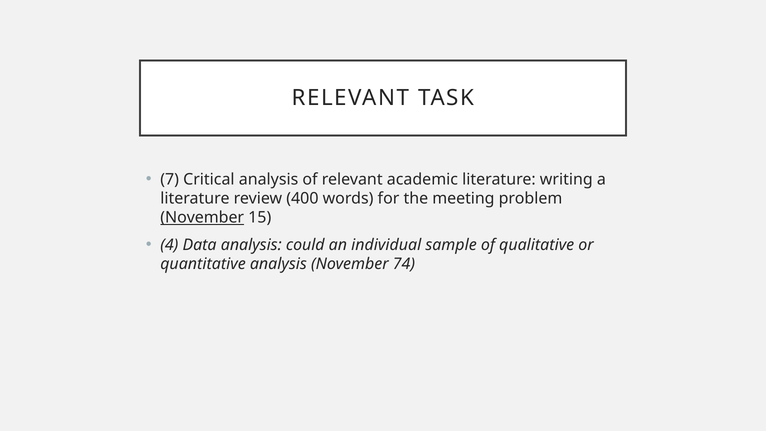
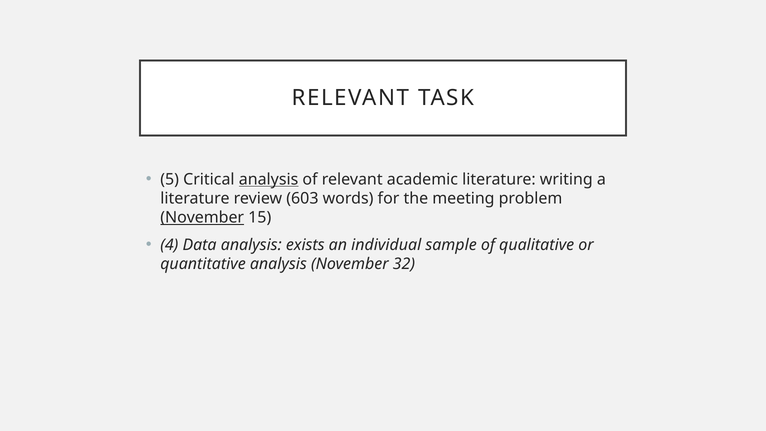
7: 7 -> 5 (170, 179)
analysis underline: none -> present (269, 179)
400: 400 -> 603 (302, 198)
could: could -> exists (305, 245)
74: 74 -> 32 (404, 264)
